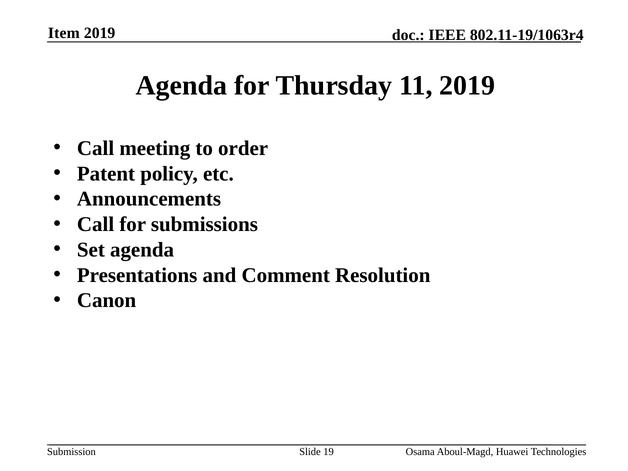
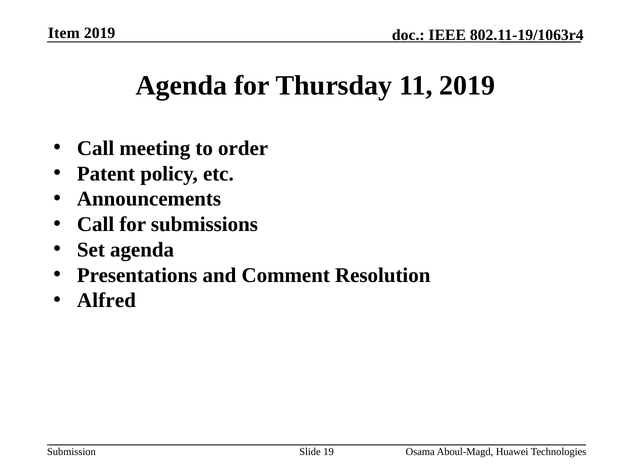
Canon: Canon -> Alfred (106, 300)
